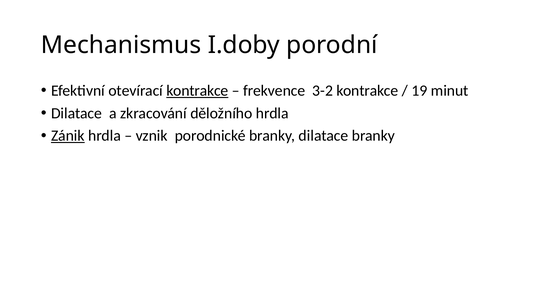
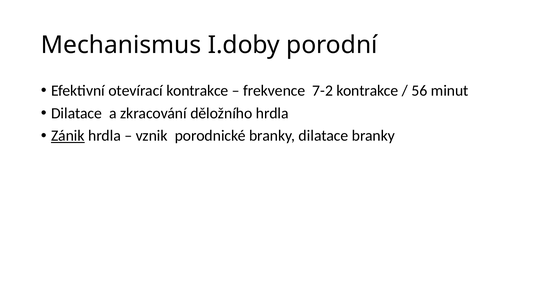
kontrakce underline: present -> none (197, 91)
3-2: 3-2 -> 7-2 (323, 91)
19: 19 -> 56 (419, 91)
